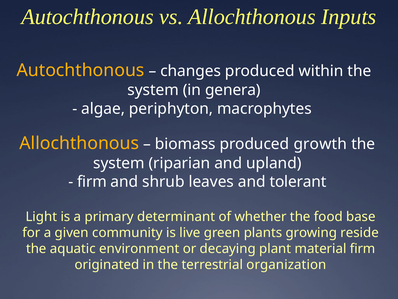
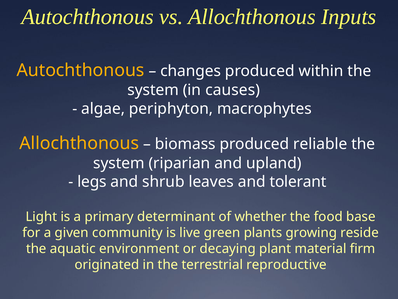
genera: genera -> causes (233, 90)
growth: growth -> reliable (320, 144)
firm: firm -> legs (92, 181)
organization: organization -> reproductive (286, 264)
